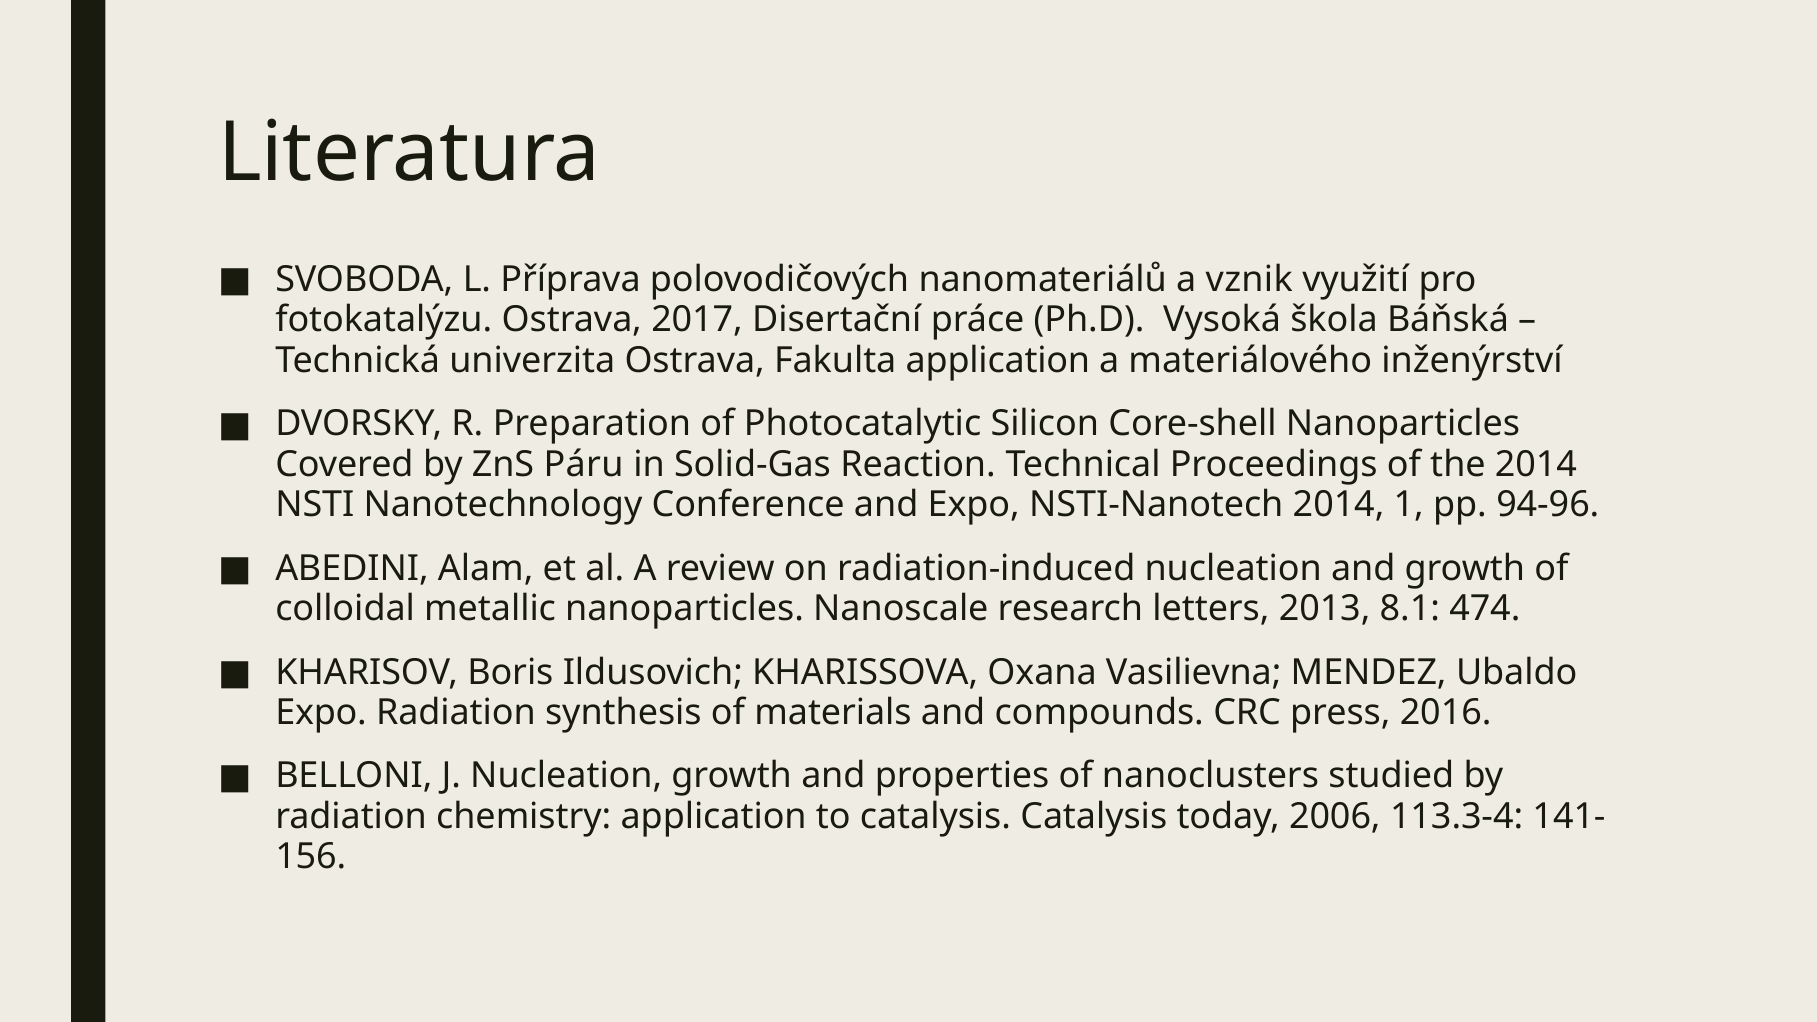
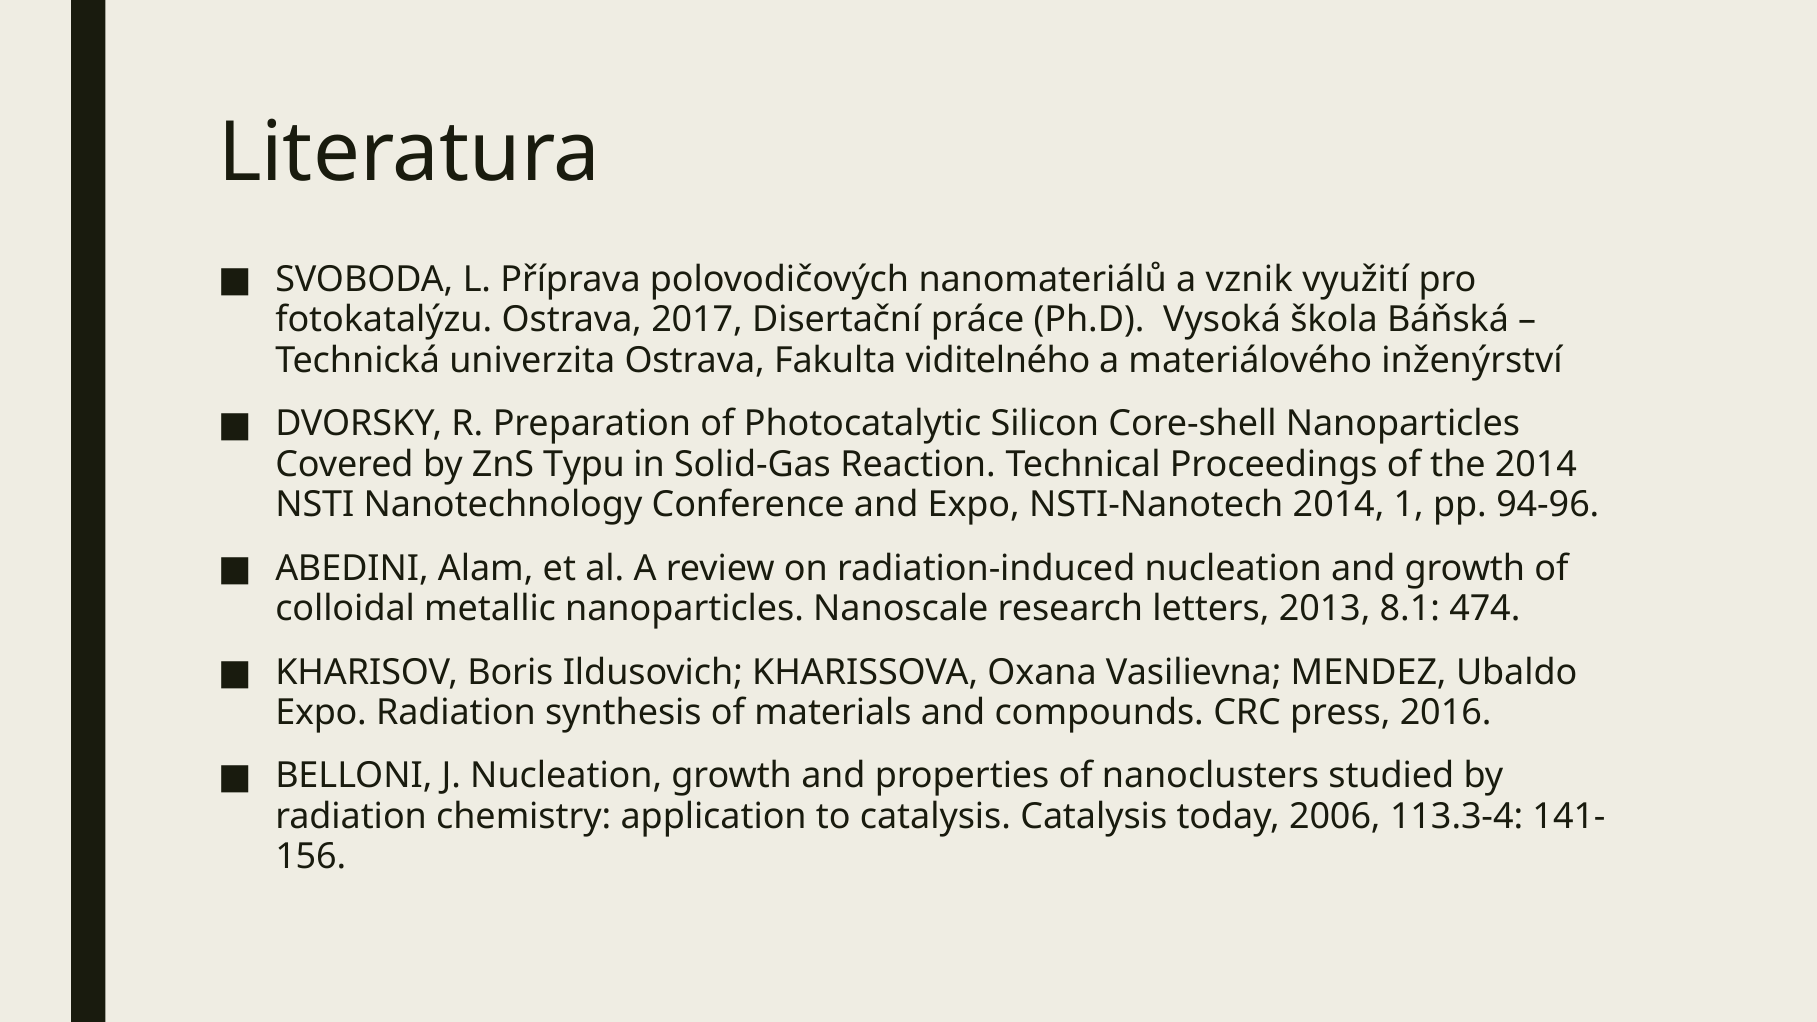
Fakulta application: application -> viditelného (998, 361)
Páru: Páru -> Typu (584, 464)
